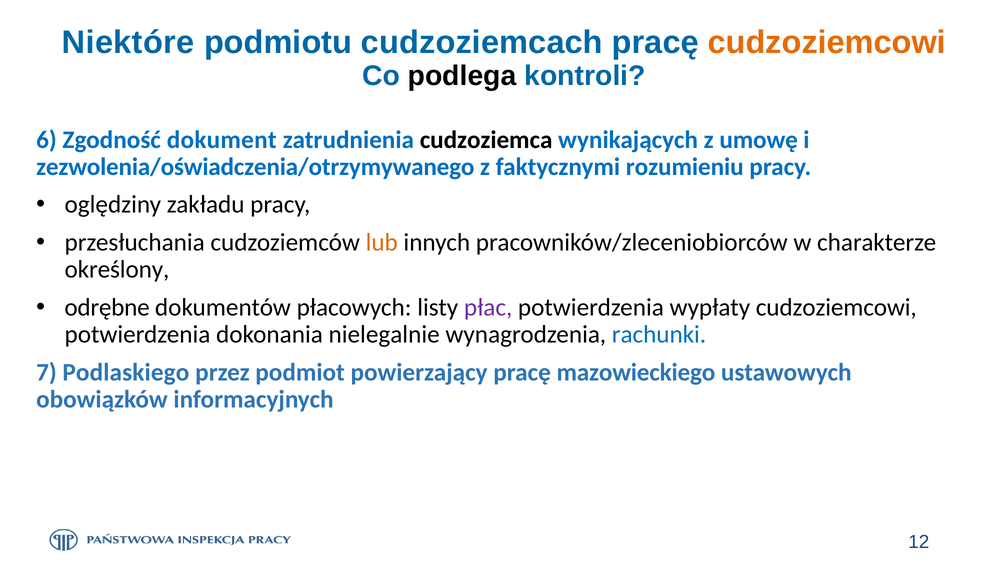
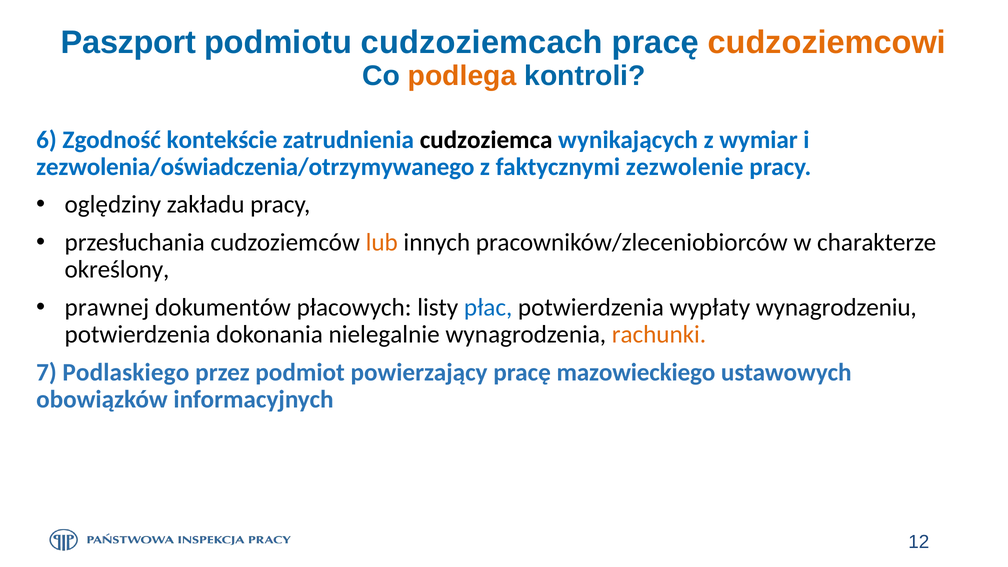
Niektóre: Niektóre -> Paszport (128, 43)
podlega colour: black -> orange (462, 76)
dokument: dokument -> kontekście (222, 140)
umowę: umowę -> wymiar (759, 140)
rozumieniu: rozumieniu -> zezwolenie (685, 167)
odrębne: odrębne -> prawnej (107, 307)
płac colour: purple -> blue (488, 307)
wypłaty cudzoziemcowi: cudzoziemcowi -> wynagrodzeniu (836, 307)
rachunki colour: blue -> orange (659, 334)
